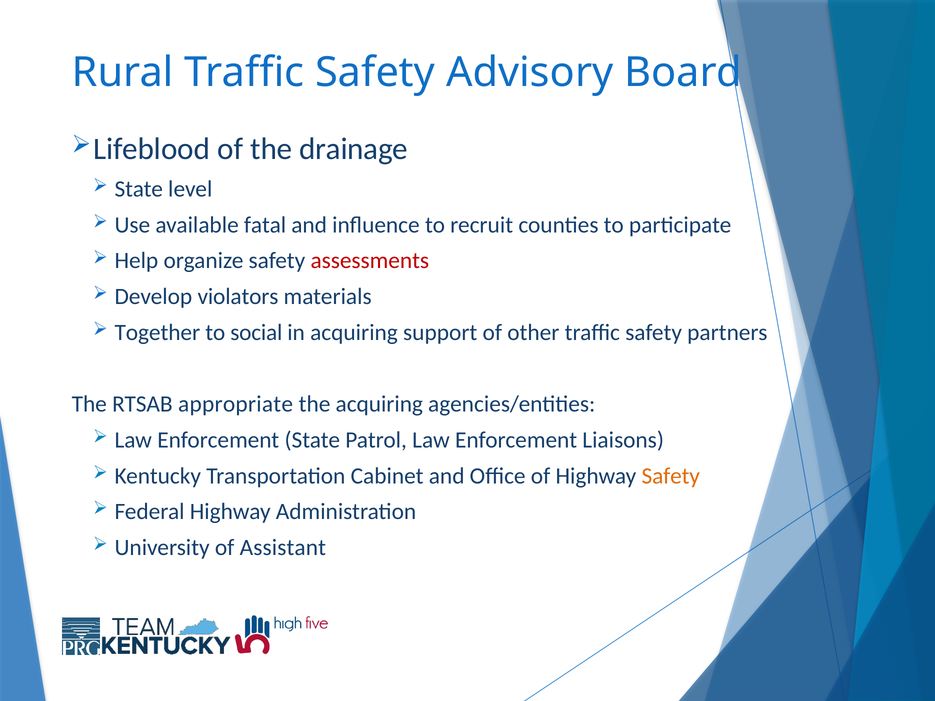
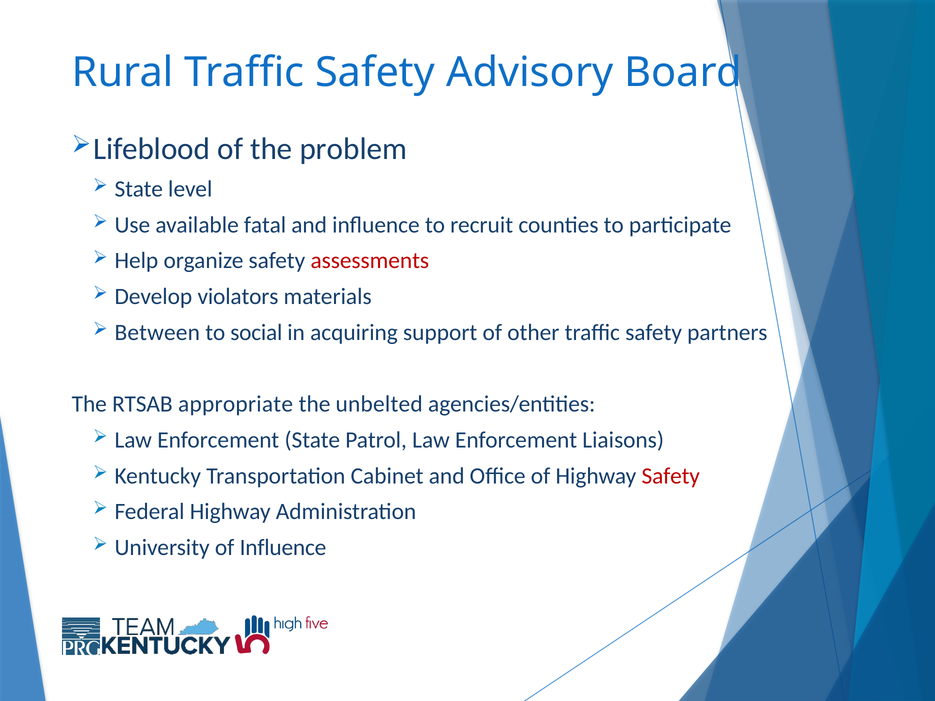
drainage: drainage -> problem (353, 149)
Together: Together -> Between (157, 333)
the acquiring: acquiring -> unbelted (379, 404)
Safety colour: orange -> red (671, 476)
of Assistant: Assistant -> Influence (283, 548)
